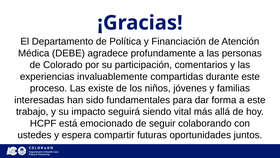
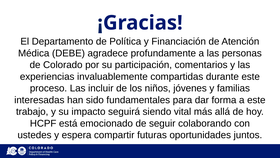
existe: existe -> incluir (101, 88)
